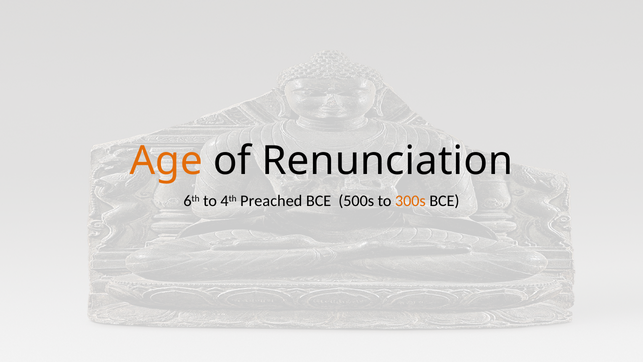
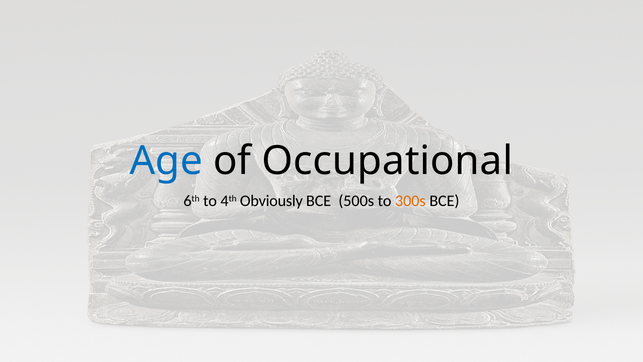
Age colour: orange -> blue (166, 161)
Renunciation: Renunciation -> Occupational (387, 161)
Preached: Preached -> Obviously (271, 201)
